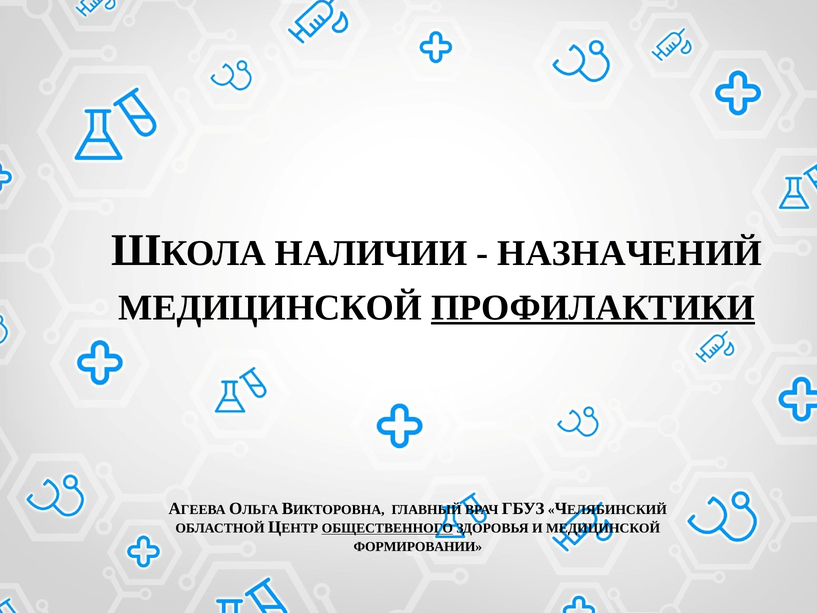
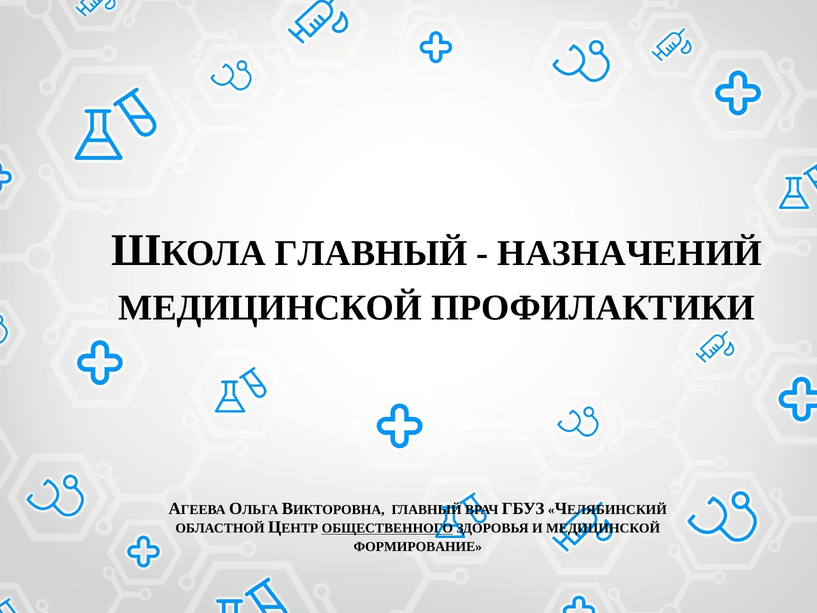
НАЛИЧИИ: НАЛИЧИИ -> ГЛАВНЫЙ (371, 253)
ПРОФИЛАКТИКИ underline: present -> none (593, 308)
ФОРМИРОВАНИИ: ФОРМИРОВАНИИ -> ФОРМИРОВАНИЕ (418, 547)
